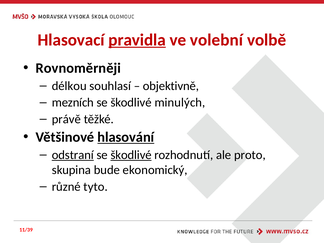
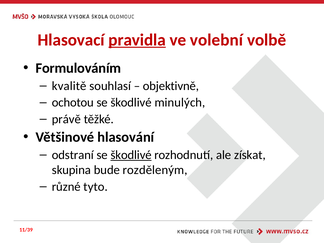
Rovnoměrněji: Rovnoměrněji -> Formulováním (78, 68)
délkou: délkou -> kvalitě (69, 86)
mezních: mezních -> ochotou (73, 103)
hlasování underline: present -> none (126, 137)
odstraní underline: present -> none (73, 155)
proto: proto -> získat (250, 155)
ekonomický: ekonomický -> rozděleným (155, 170)
